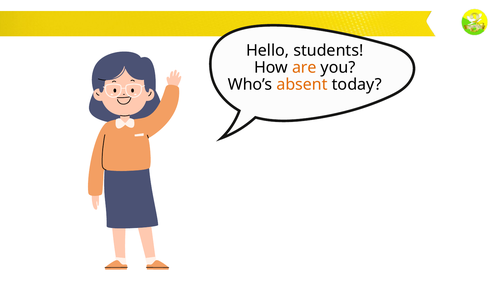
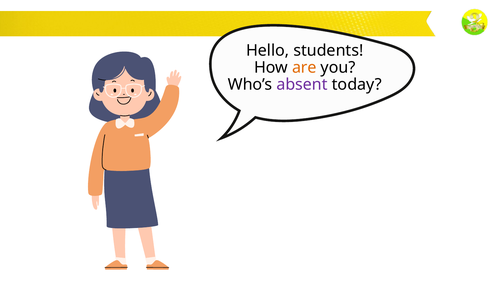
absent colour: orange -> purple (302, 85)
